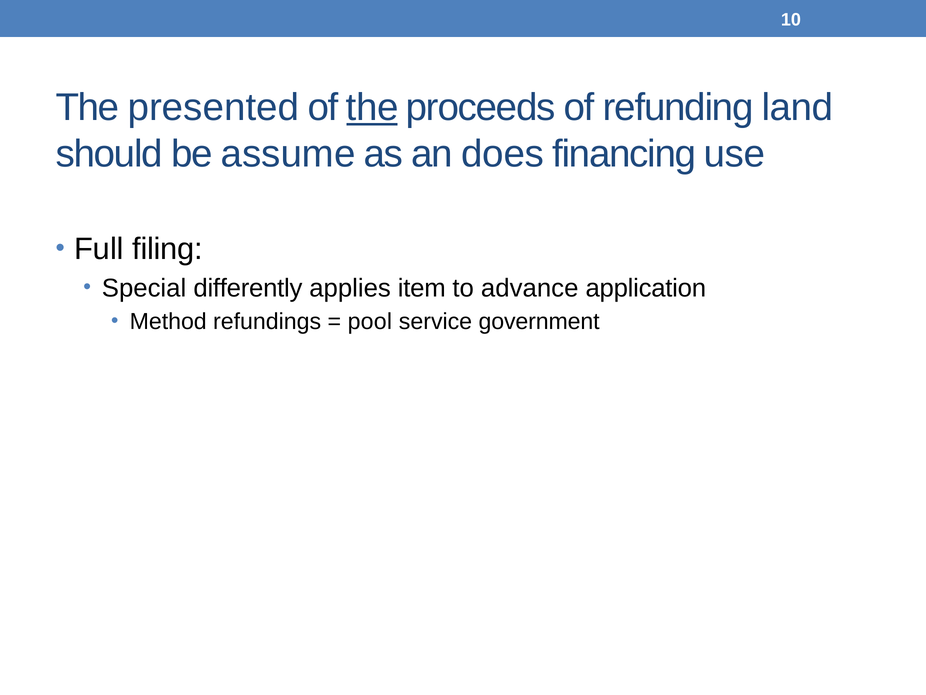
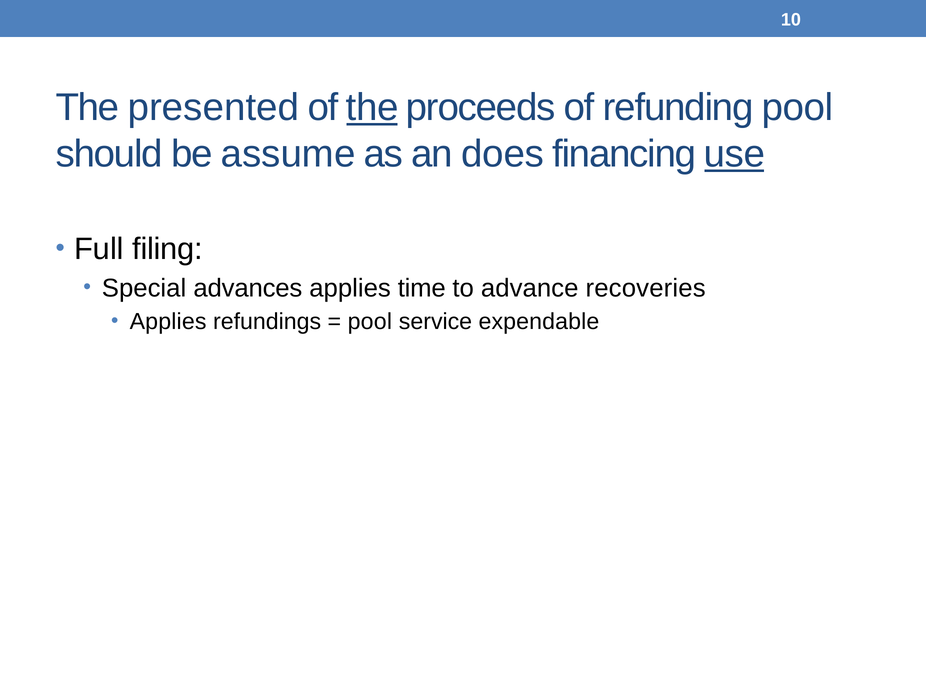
refunding land: land -> pool (797, 108)
use underline: none -> present (735, 154)
differently: differently -> advances (248, 288)
item: item -> time (422, 288)
application: application -> recoveries (646, 288)
Method: Method -> Applies (168, 322)
government: government -> expendable (539, 322)
